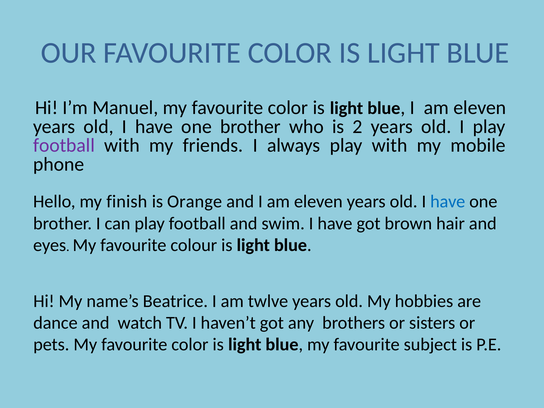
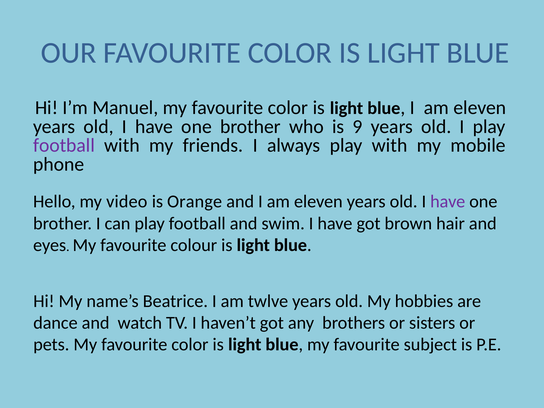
2: 2 -> 9 (358, 127)
finish: finish -> video (127, 202)
have colour: blue -> purple (448, 202)
